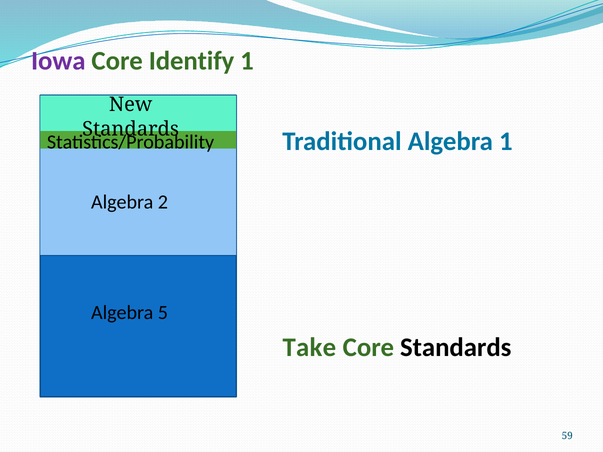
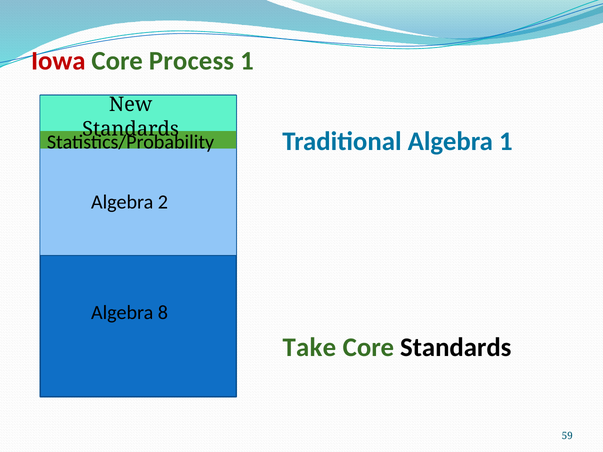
Iowa colour: purple -> red (58, 61)
Identify: Identify -> Process (191, 61)
5: 5 -> 8 (163, 313)
